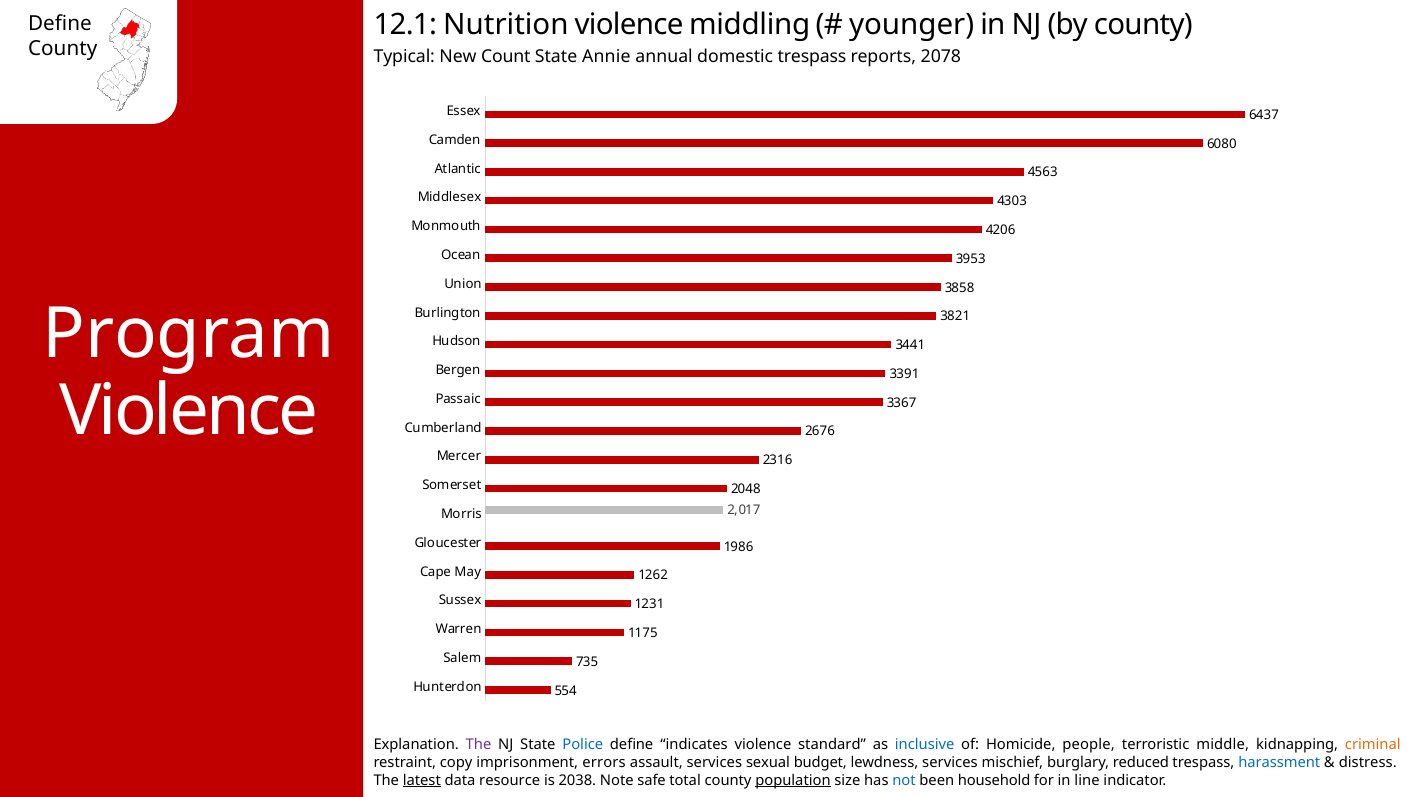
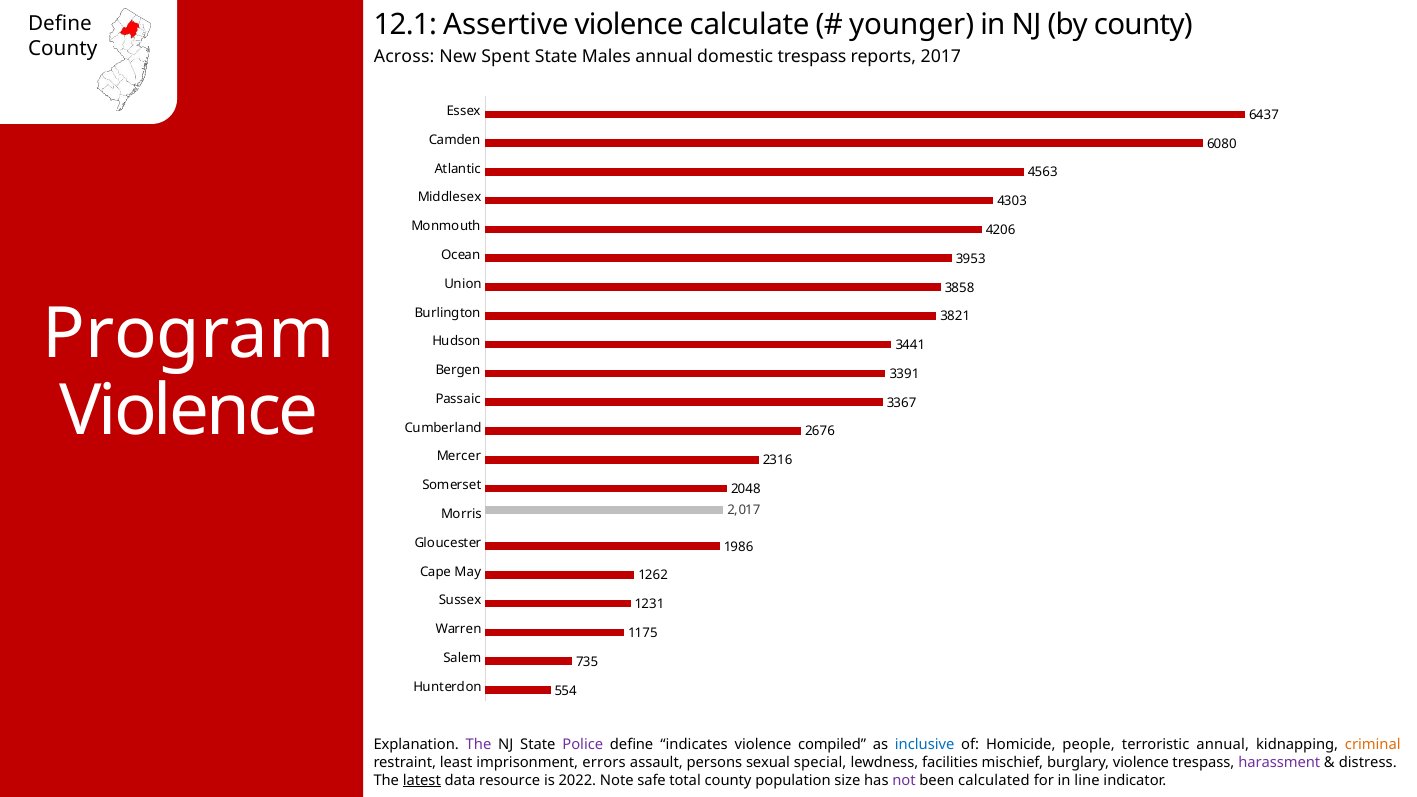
Nutrition: Nutrition -> Assertive (506, 25)
middling: middling -> calculate (750, 25)
Typical: Typical -> Across (404, 56)
Count: Count -> Spent (506, 56)
Annie: Annie -> Males (606, 56)
2078: 2078 -> 2017 (941, 56)
Police colour: blue -> purple (583, 745)
standard: standard -> compiled (832, 745)
terroristic middle: middle -> annual (1223, 745)
copy: copy -> least (456, 763)
assault services: services -> persons (714, 763)
budget: budget -> special (820, 763)
lewdness services: services -> facilities (950, 763)
burglary reduced: reduced -> violence (1141, 763)
harassment colour: blue -> purple (1279, 763)
2038: 2038 -> 2022 (577, 780)
population underline: present -> none (793, 780)
not colour: blue -> purple (904, 780)
household: household -> calculated (994, 780)
